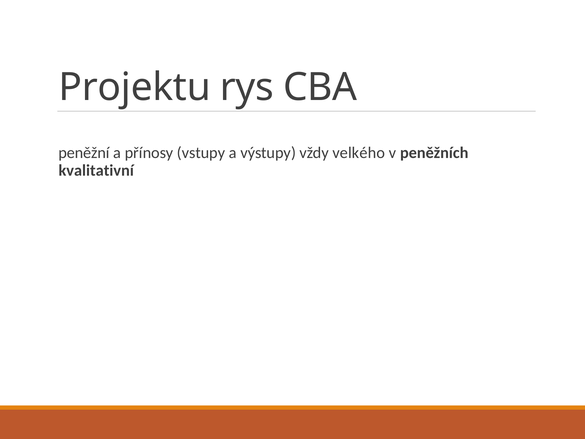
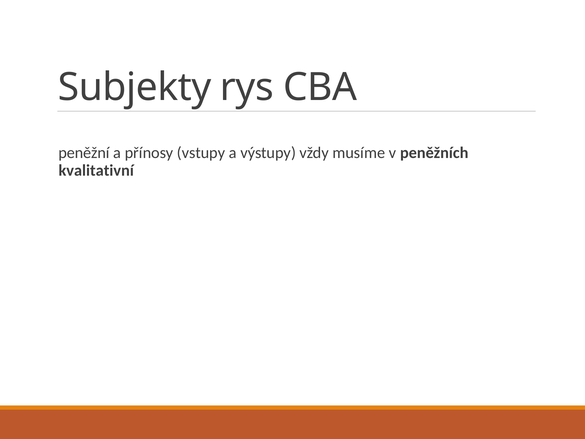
Projektu: Projektu -> Subjekty (135, 87)
velkého: velkého -> musíme (359, 153)
